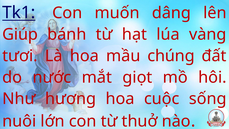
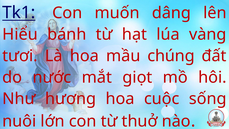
Giúp: Giúp -> Hiểu (20, 34)
